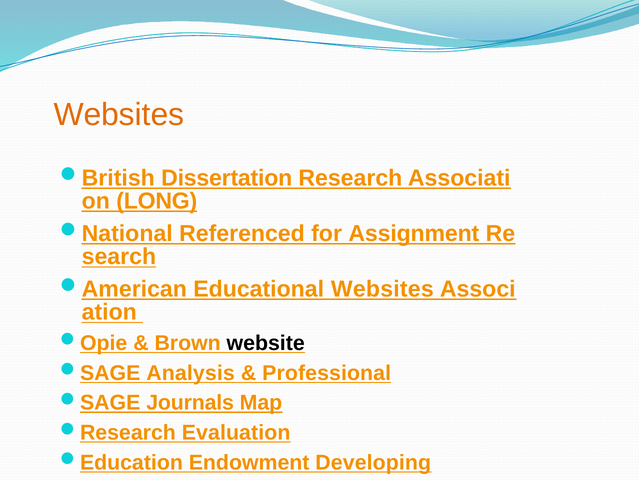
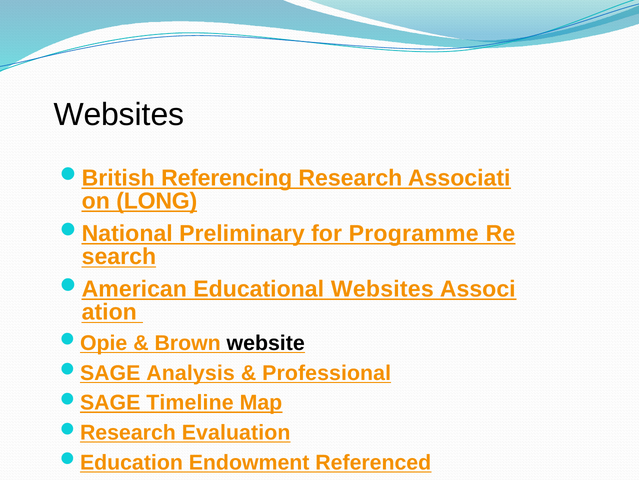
Websites colour: orange -> black (119, 115)
Dissertation: Dissertation -> Referencing (227, 178)
Referenced: Referenced -> Preliminary (242, 233)
Assignment: Assignment -> Programme (414, 233)
Journals: Journals -> Timeline (190, 402)
Developing: Developing -> Referenced (373, 462)
